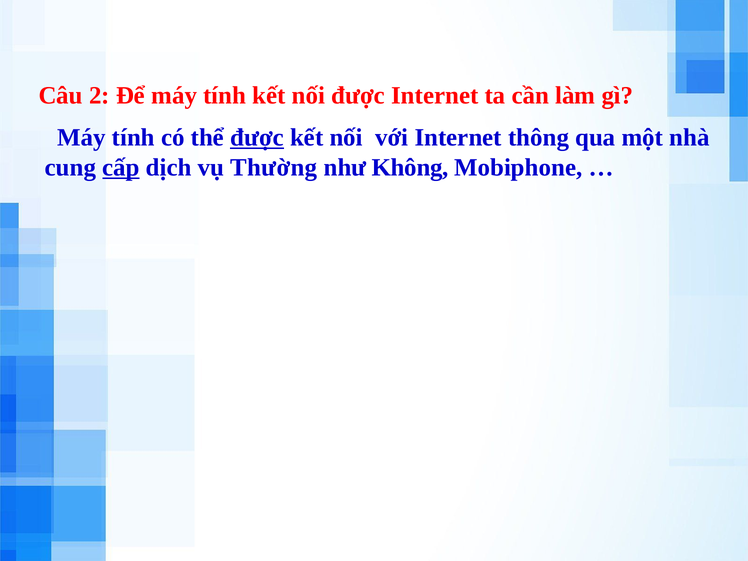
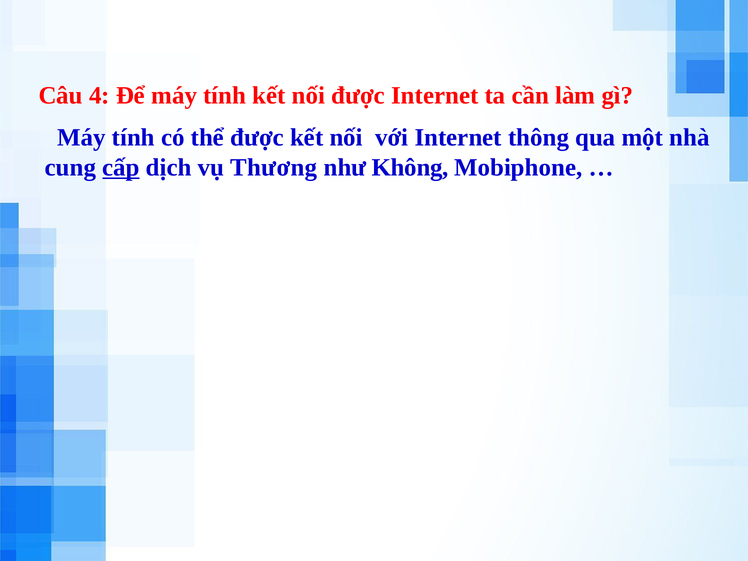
2: 2 -> 4 (99, 96)
được underline: present -> none (257, 137)
Thường: Thường -> Thương (274, 167)
